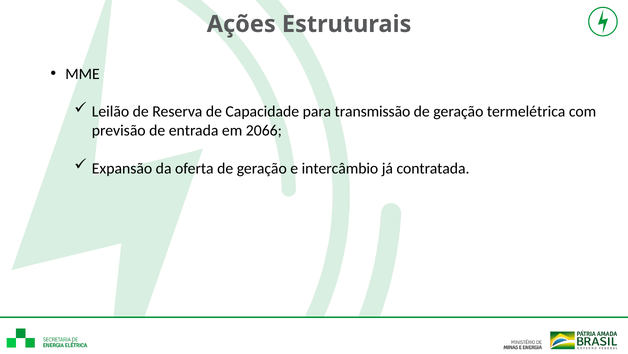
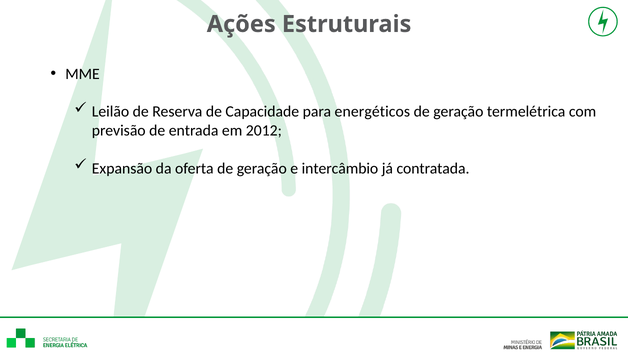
transmissão: transmissão -> energéticos (372, 111)
2066: 2066 -> 2012 (264, 130)
